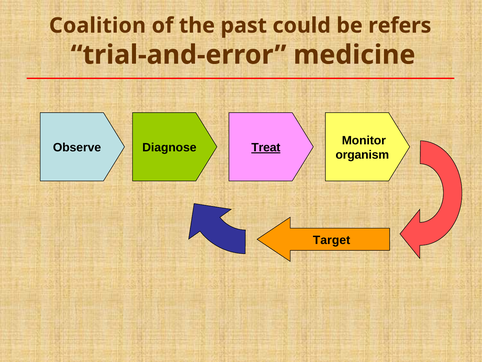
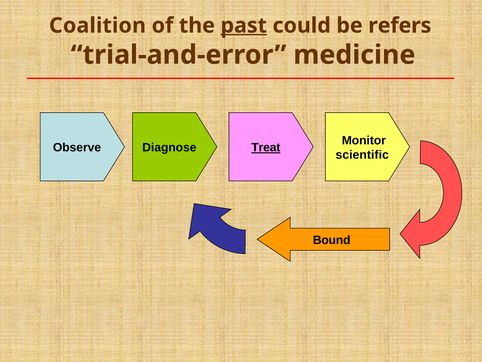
past underline: none -> present (244, 26)
organism: organism -> scientific (362, 155)
Target: Target -> Bound (332, 240)
